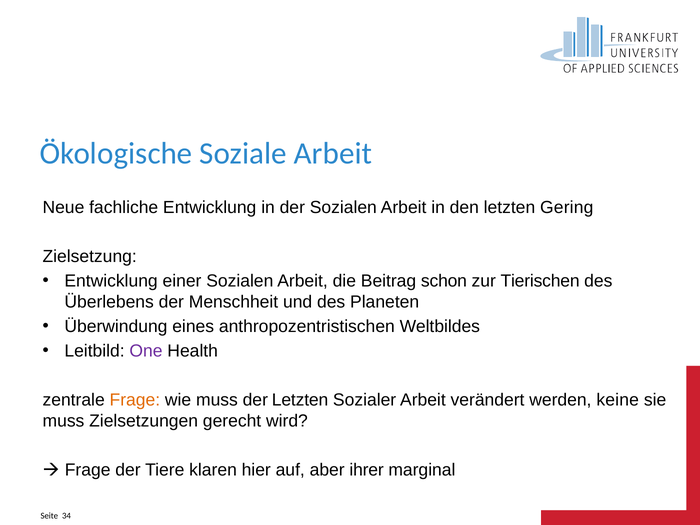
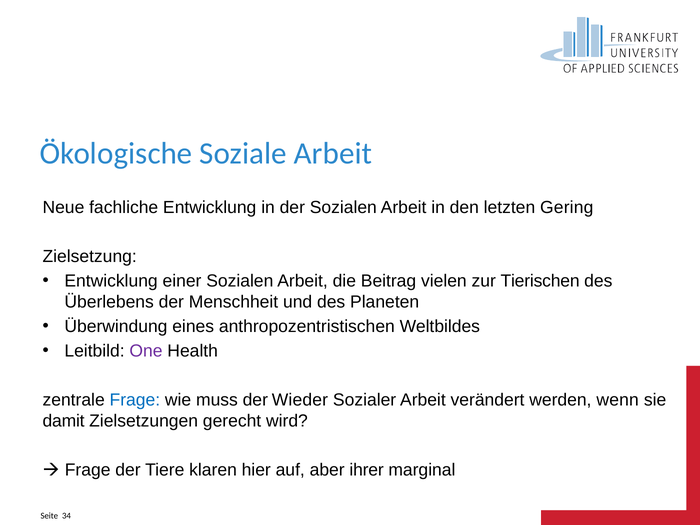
schon: schon -> vielen (444, 281)
Frage colour: orange -> blue (135, 400)
der Letzten: Letzten -> Wieder (300, 400)
keine: keine -> wenn (618, 400)
muss: muss -> damit (64, 421)
